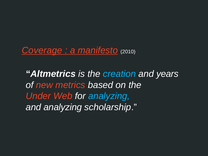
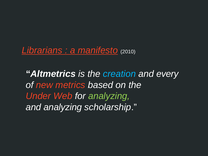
Coverage: Coverage -> Librarians (42, 50)
years: years -> every (167, 74)
analyzing colour: light blue -> light green (109, 96)
